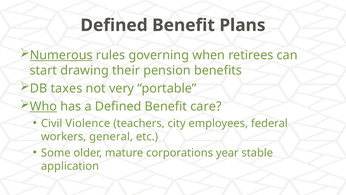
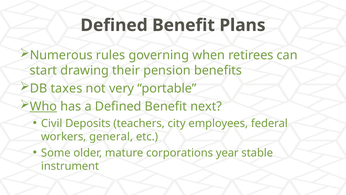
Numerous underline: present -> none (61, 55)
care: care -> next (206, 106)
Violence: Violence -> Deposits (88, 123)
application: application -> instrument (70, 166)
